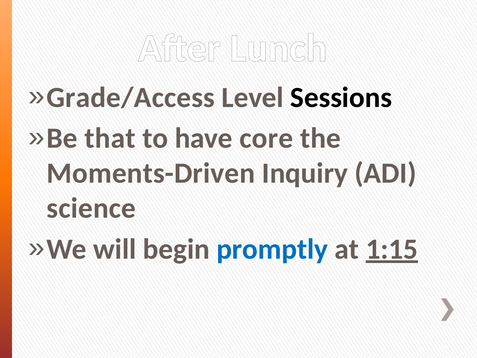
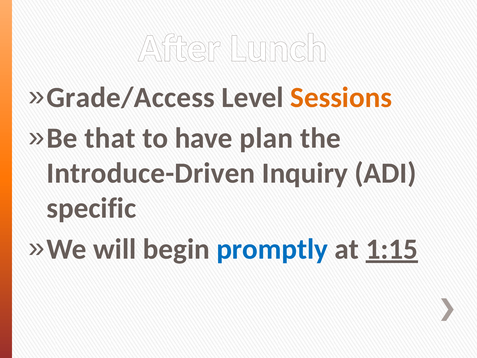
Sessions colour: black -> orange (341, 97)
core: core -> plan (266, 138)
Moments-Driven: Moments-Driven -> Introduce-Driven (151, 173)
science: science -> specific (91, 208)
